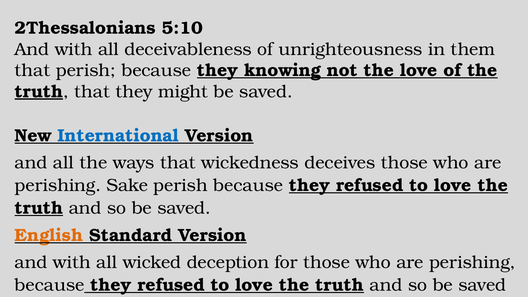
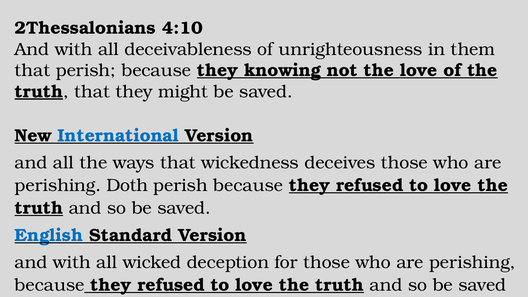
5:10: 5:10 -> 4:10 (182, 28)
Sake: Sake -> Doth (127, 185)
English colour: orange -> blue (49, 235)
